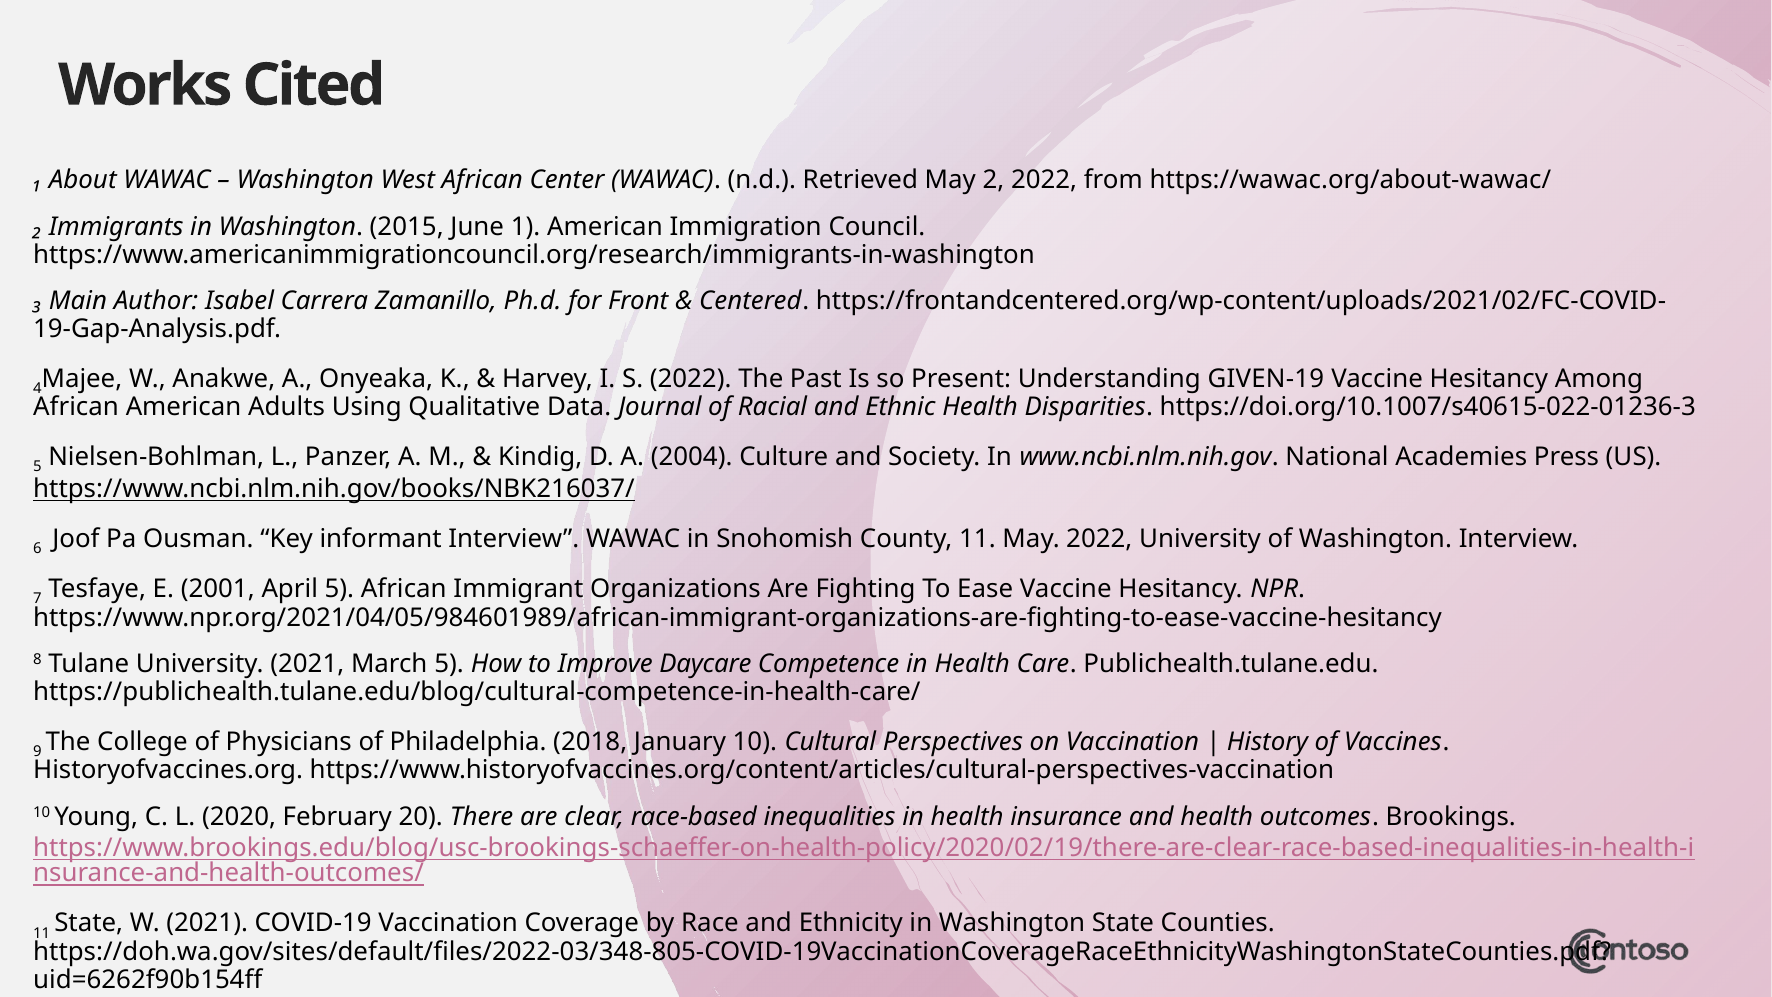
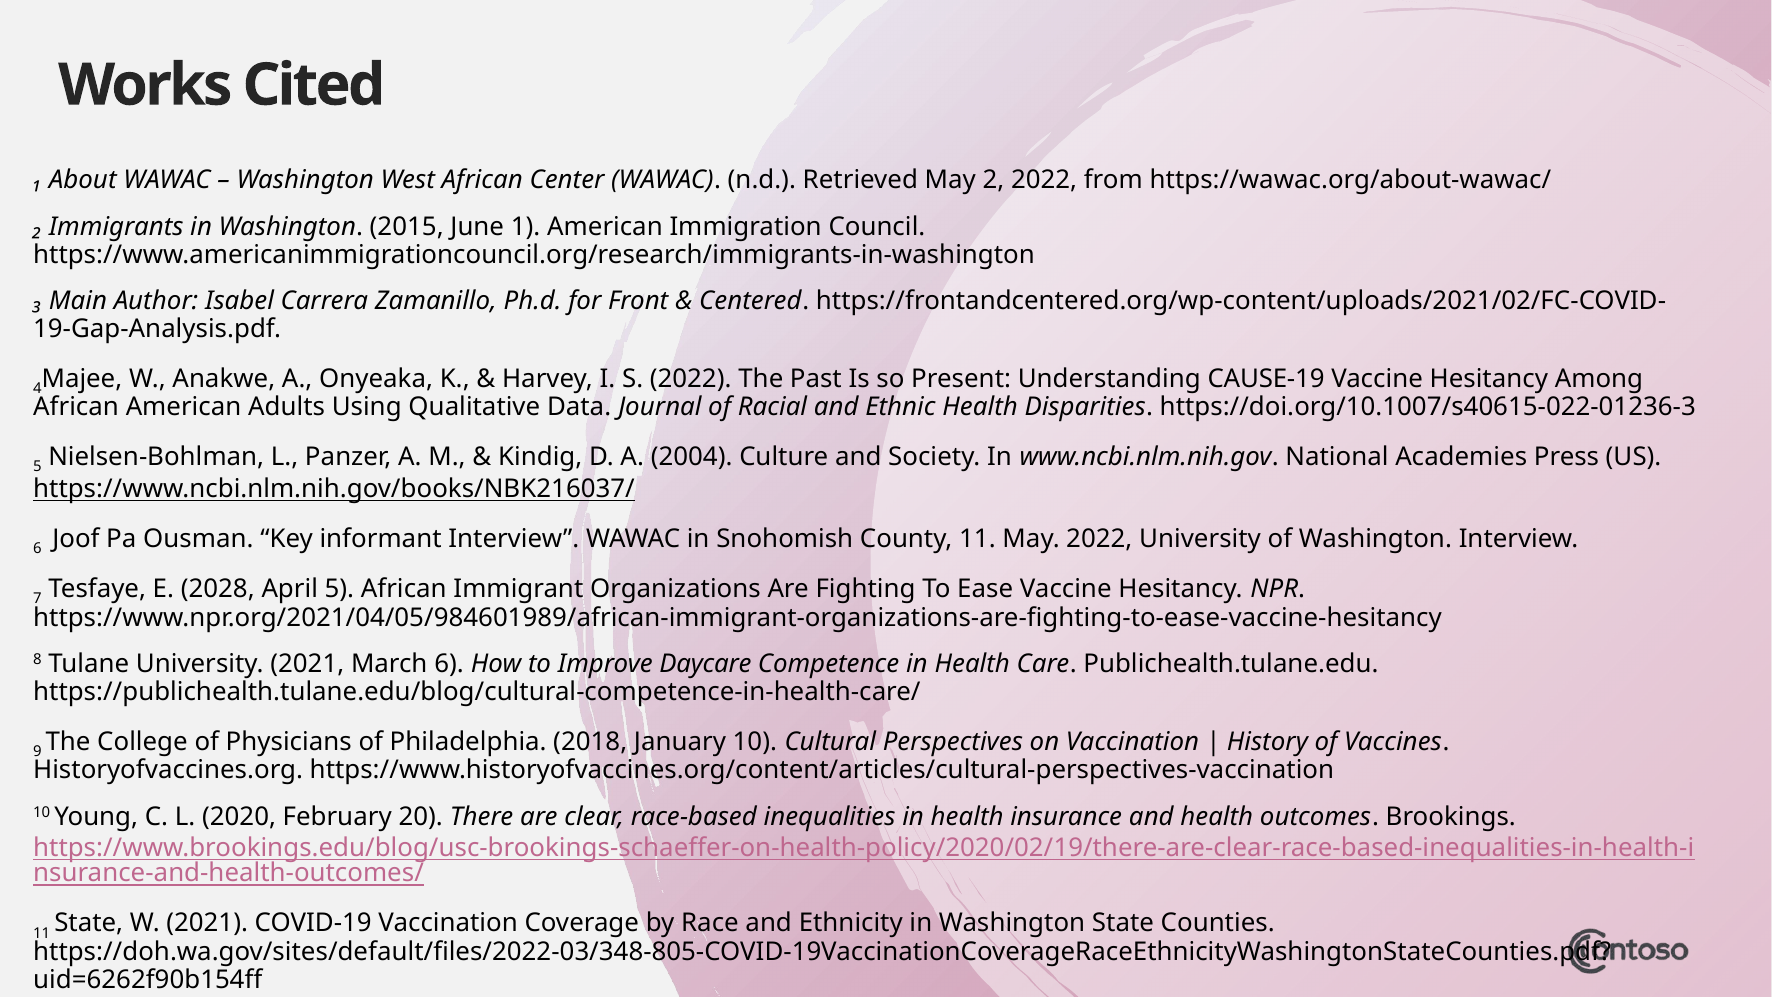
GIVEN-19: GIVEN-19 -> CAUSE-19 (1266, 378)
2001: 2001 -> 2028 (218, 589)
March 5: 5 -> 6 (449, 664)
